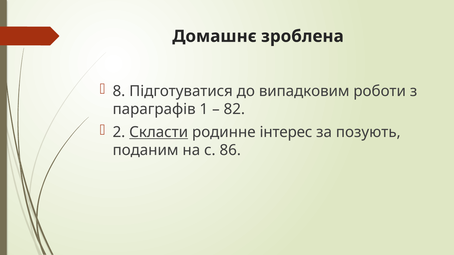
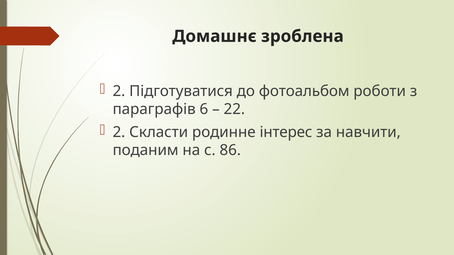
8: 8 -> 2 (119, 91)
випадковим: випадковим -> фотоальбом (304, 91)
1: 1 -> 6 (204, 109)
82: 82 -> 22 (234, 109)
Скласти underline: present -> none (159, 132)
позують: позують -> навчити (368, 132)
